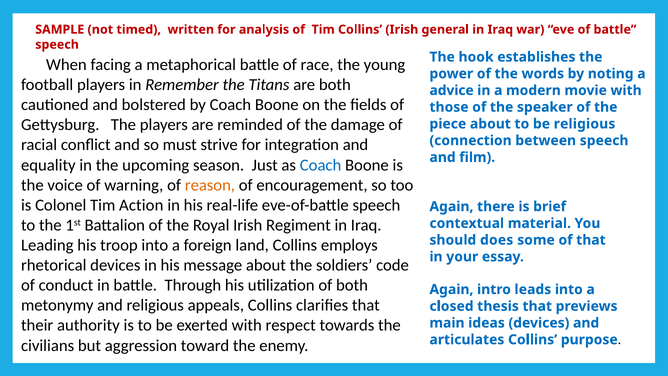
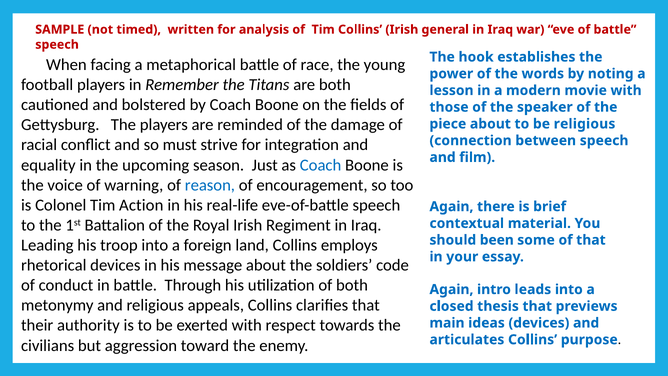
advice: advice -> lesson (452, 90)
reason colour: orange -> blue (210, 185)
does: does -> been (497, 240)
